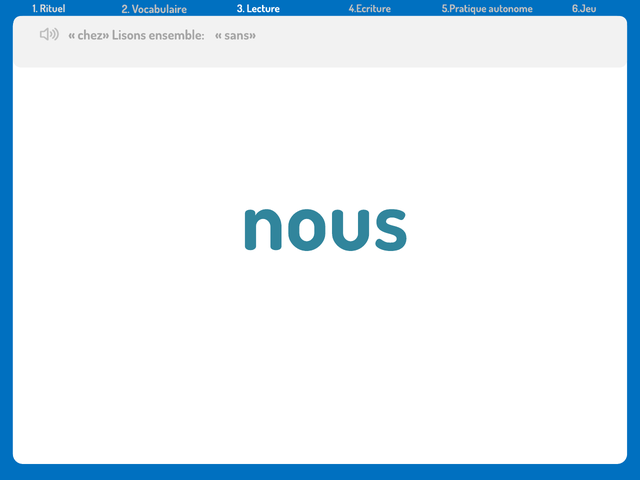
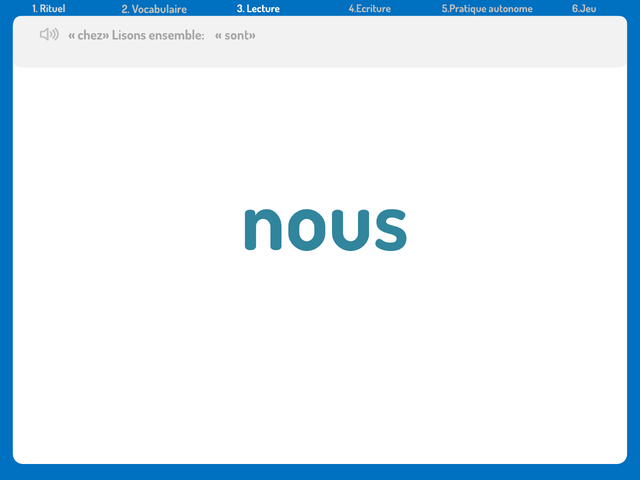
sans: sans -> sont (240, 35)
